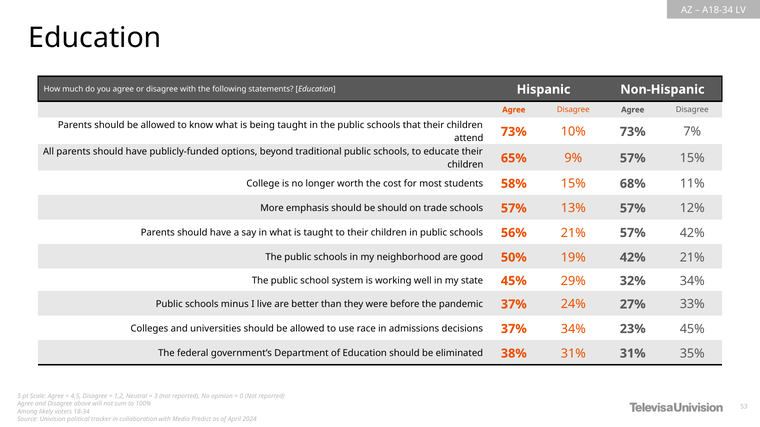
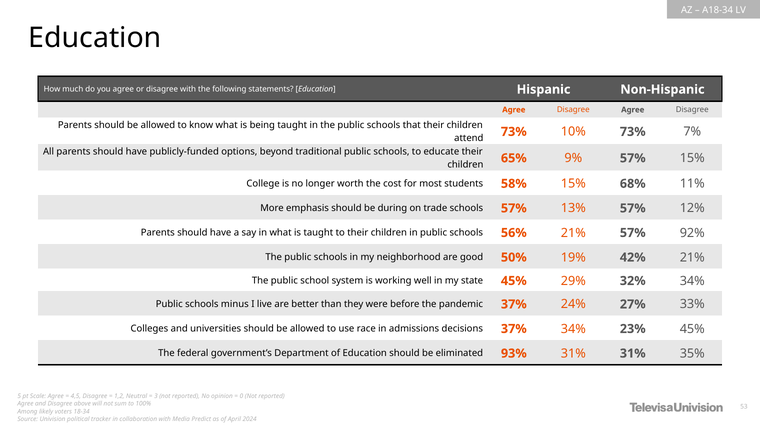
be should: should -> during (392, 208)
57% 42%: 42% -> 92% (692, 233)
38%: 38% -> 93% (514, 354)
